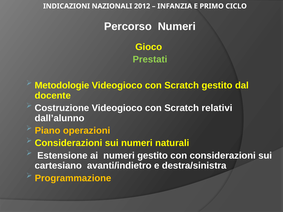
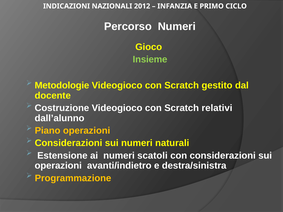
Prestati: Prestati -> Insieme (150, 60)
numeri gestito: gestito -> scatoli (152, 156)
cartesiano: cartesiano -> operazioni (58, 166)
